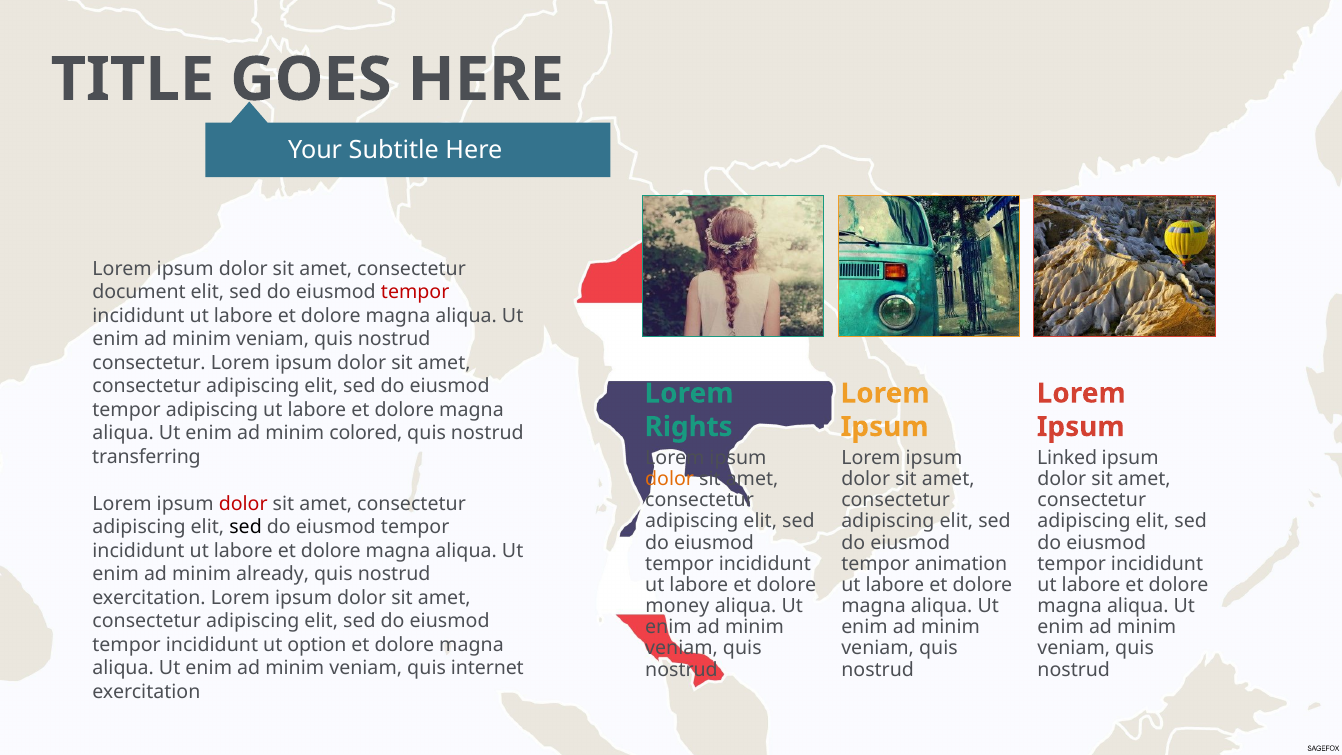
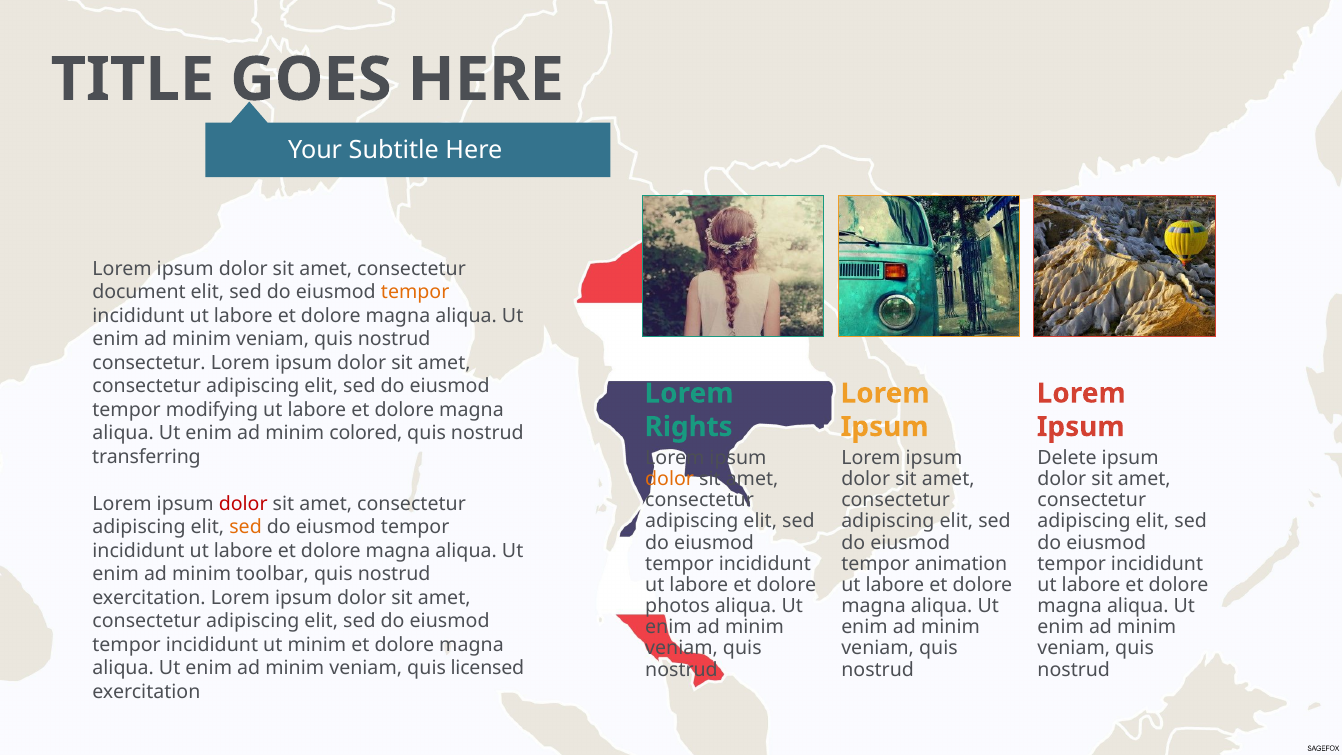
tempor colour: red -> orange (415, 292)
tempor adipiscing: adipiscing -> modifying (212, 410)
Linked: Linked -> Delete (1067, 458)
sed colour: black -> orange (246, 527)
already: already -> toolbar (273, 574)
money: money -> photos (677, 606)
ut option: option -> minim (317, 645)
internet: internet -> licensed (487, 668)
